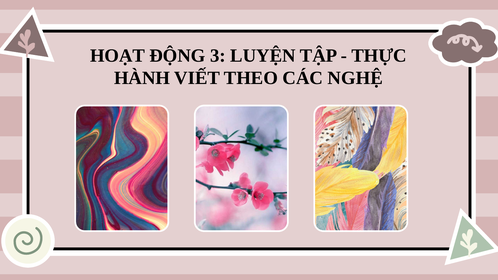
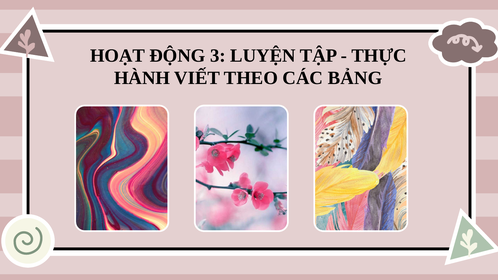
NGHỆ: NGHỆ -> BẢNG (355, 78)
